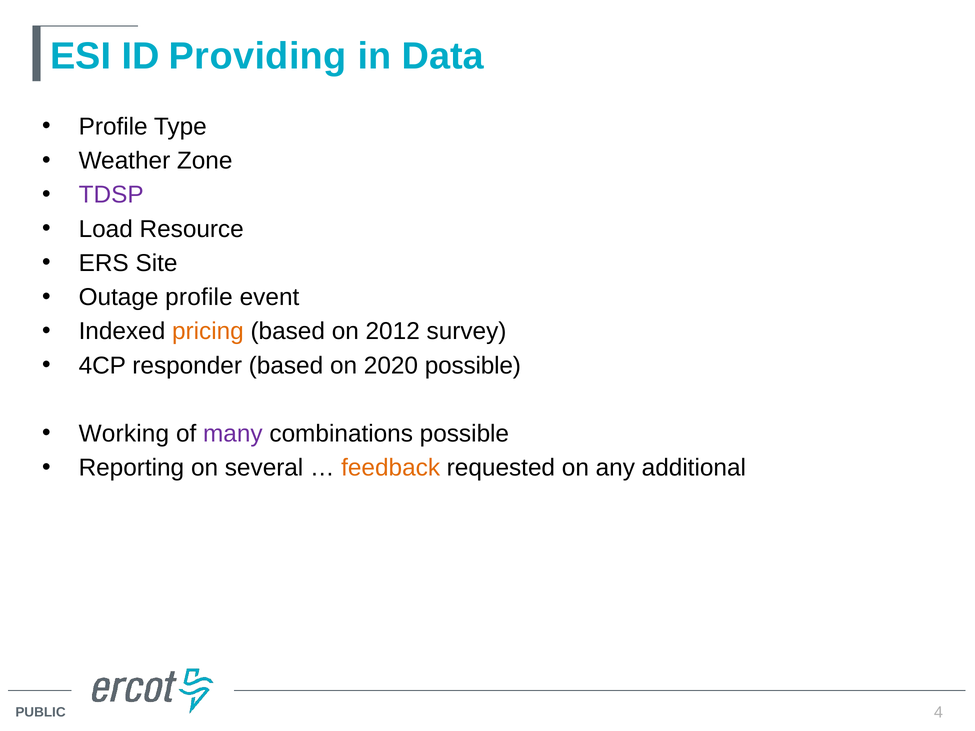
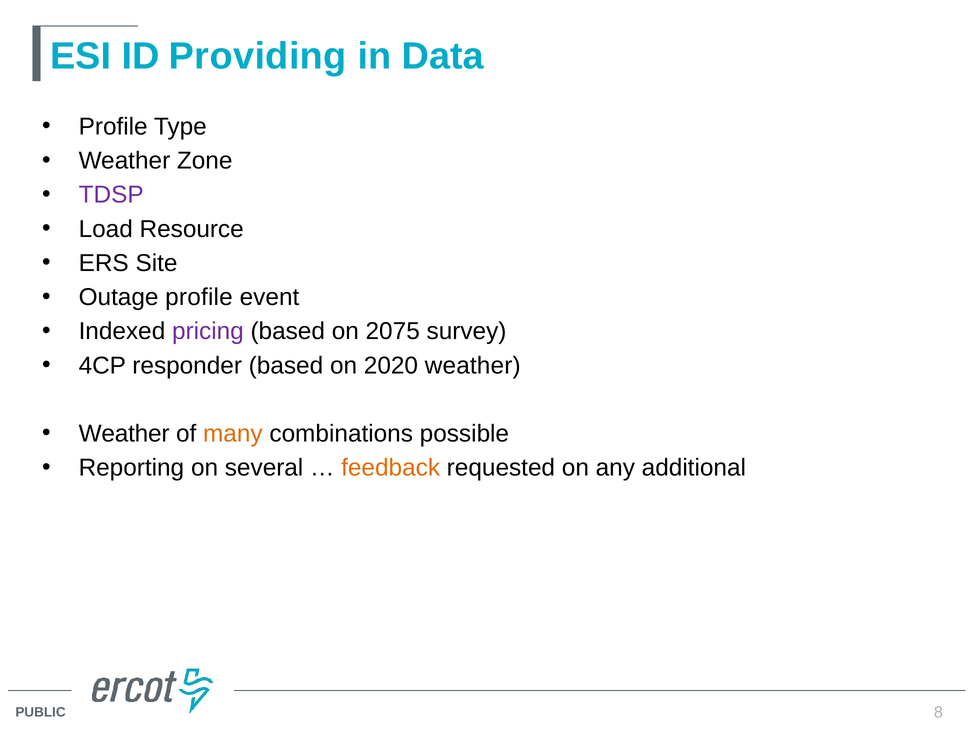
pricing colour: orange -> purple (208, 332)
2012: 2012 -> 2075 (393, 332)
2020 possible: possible -> weather (473, 366)
Working: Working -> Weather (124, 434)
many colour: purple -> orange (233, 434)
4: 4 -> 8 (938, 712)
